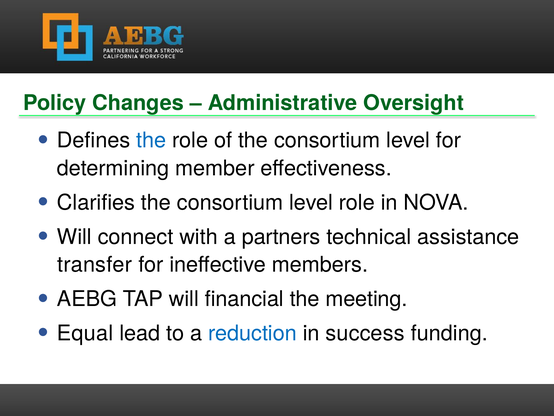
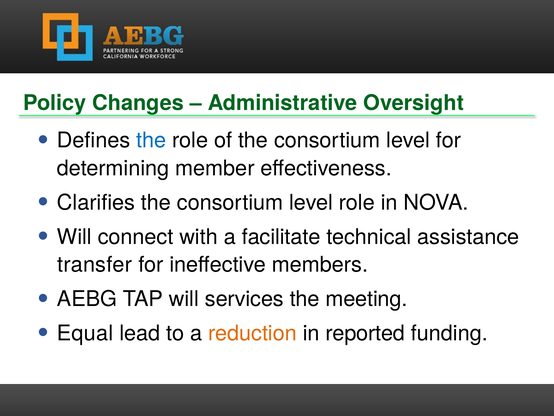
partners: partners -> facilitate (281, 237)
financial: financial -> services (244, 299)
reduction colour: blue -> orange (252, 333)
success: success -> reported (365, 333)
